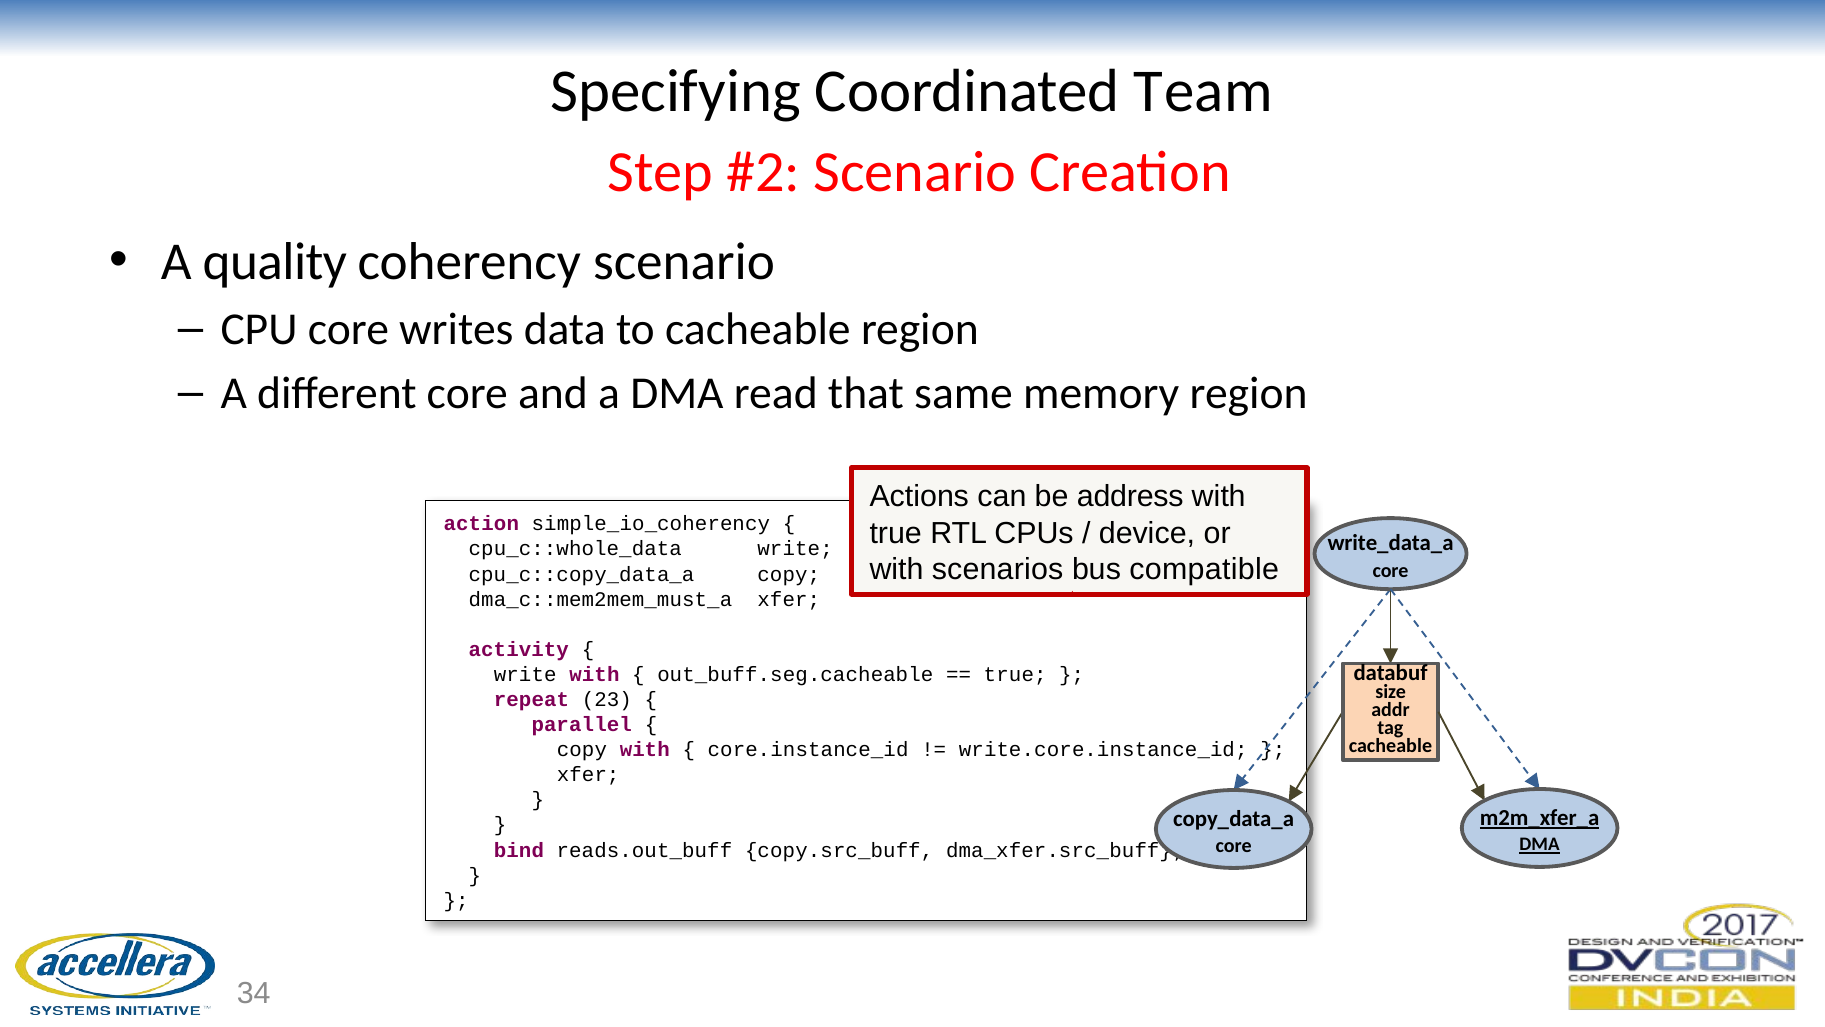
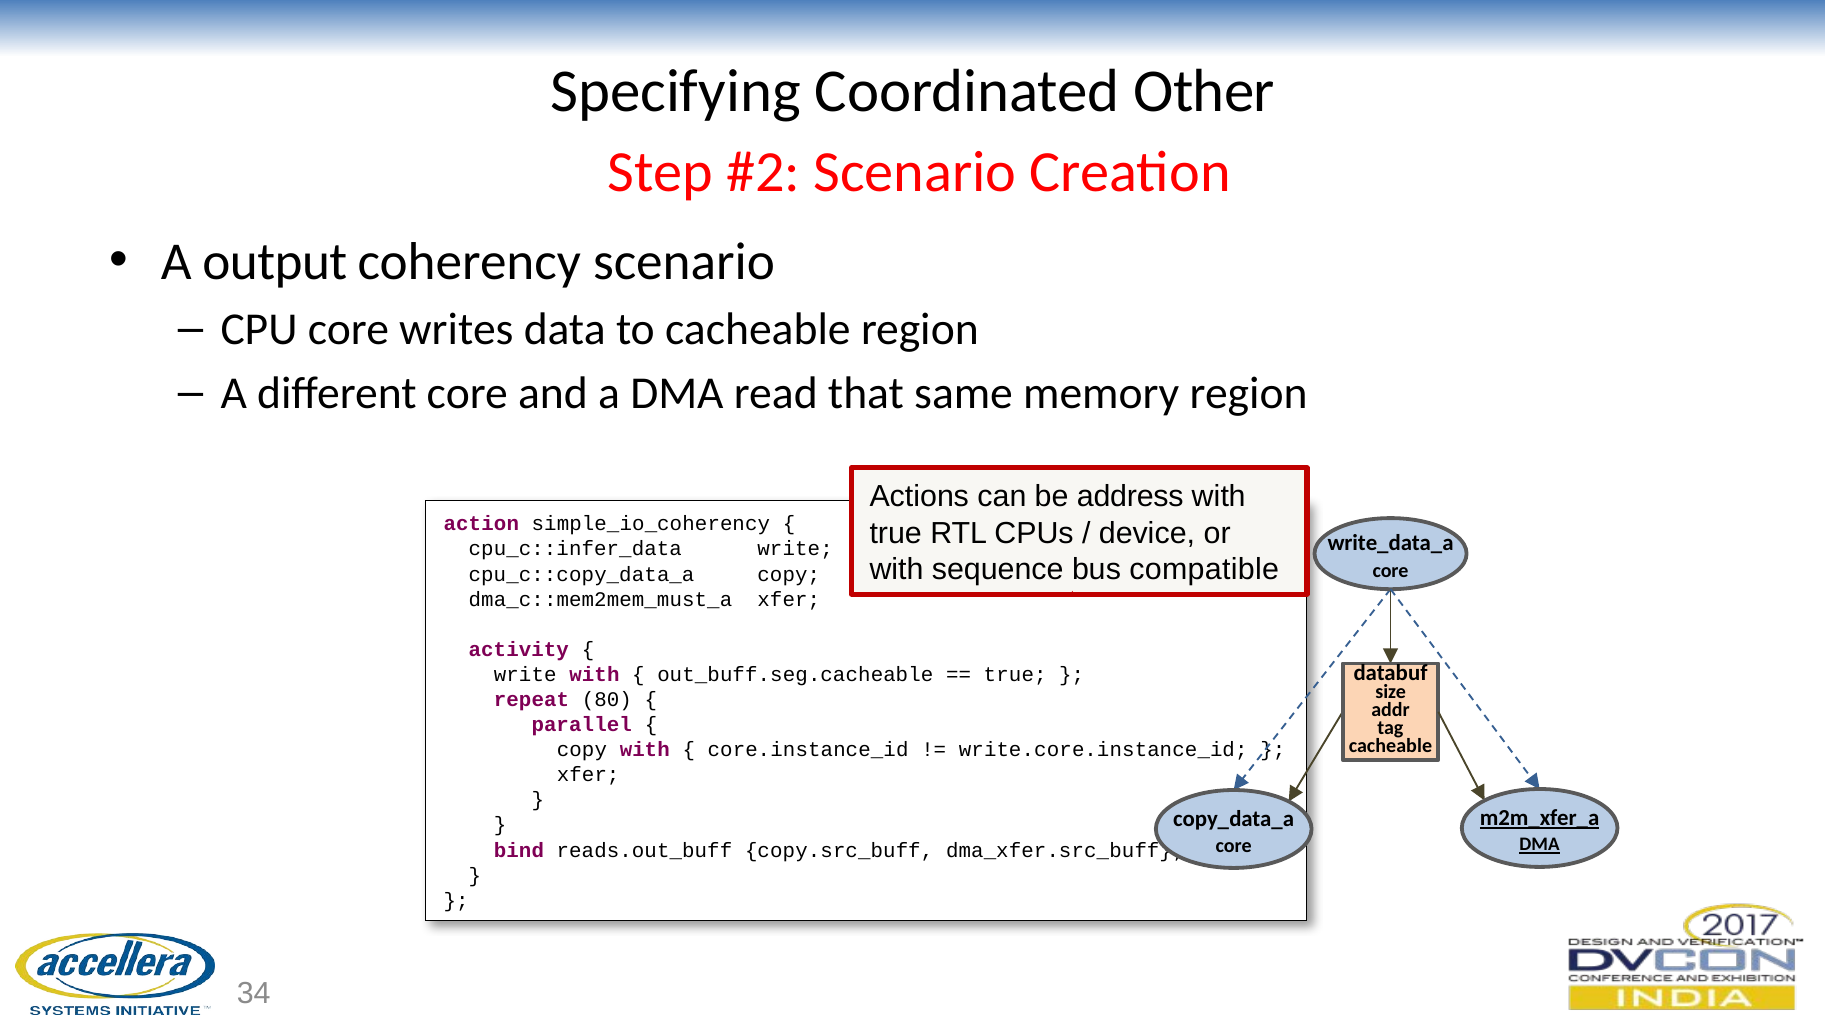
Team: Team -> Other (1204, 91)
quality: quality -> output (275, 261)
cpu_c::whole_data: cpu_c::whole_data -> cpu_c::infer_data (575, 549)
scenarios: scenarios -> sequence (998, 569)
23: 23 -> 80 (607, 699)
